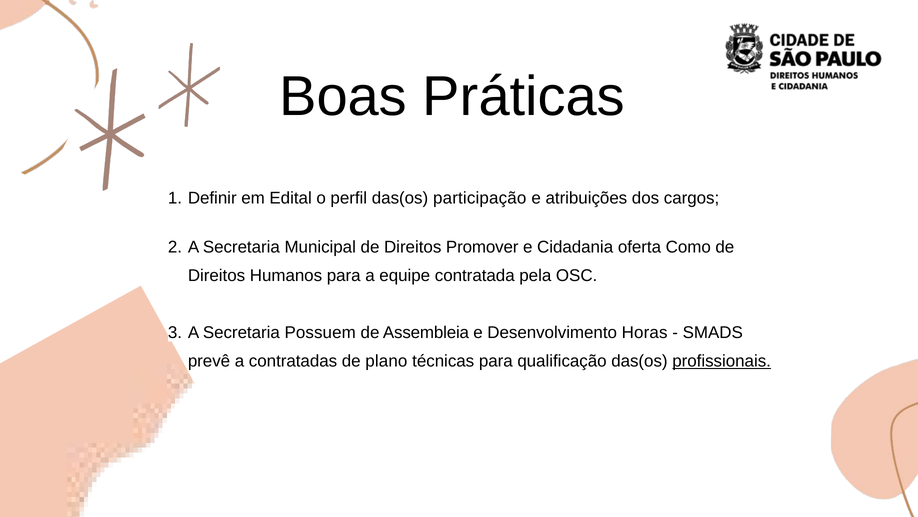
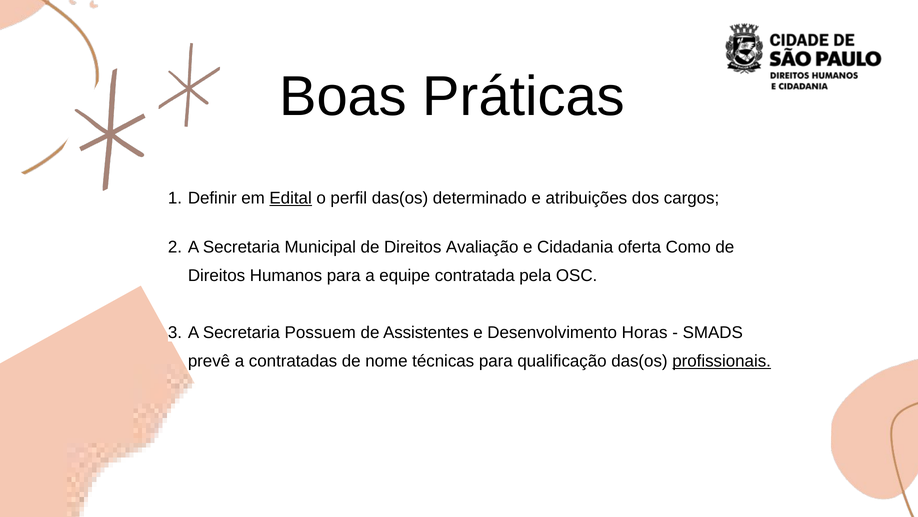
Edital underline: none -> present (291, 198)
participação: participação -> determinado (480, 198)
Promover: Promover -> Avaliação (482, 247)
Assembleia: Assembleia -> Assistentes (426, 332)
plano: plano -> nome (386, 361)
